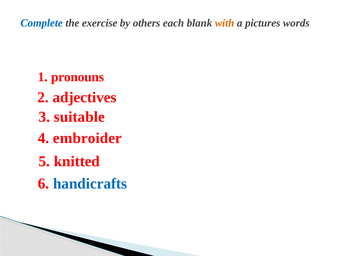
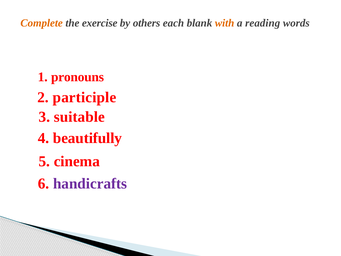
Complete colour: blue -> orange (42, 23)
pictures: pictures -> reading (263, 23)
adjectives: adjectives -> participle (84, 97)
embroider: embroider -> beautifully (88, 138)
knitted: knitted -> cinema (77, 161)
handicrafts colour: blue -> purple (90, 183)
